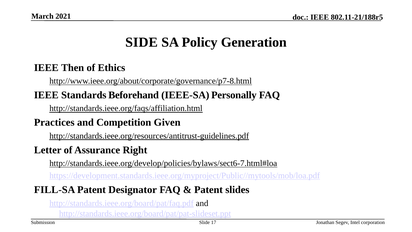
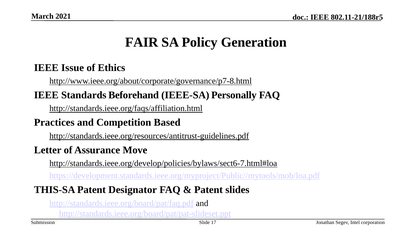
SIDE: SIDE -> FAIR (142, 42)
Then: Then -> Issue (73, 68)
Given: Given -> Based (167, 122)
Right: Right -> Move (135, 150)
FILL-SA: FILL-SA -> THIS-SA (55, 190)
